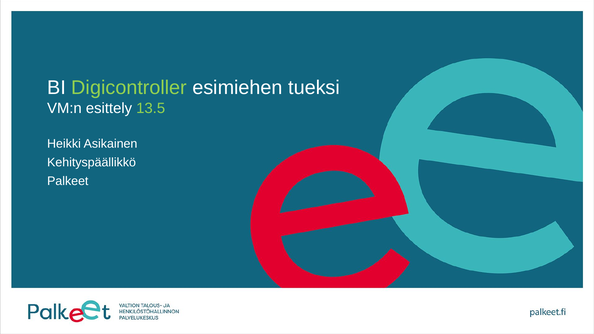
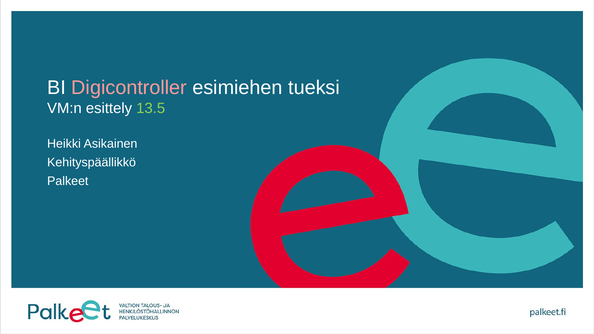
Digicontroller colour: light green -> pink (129, 88)
